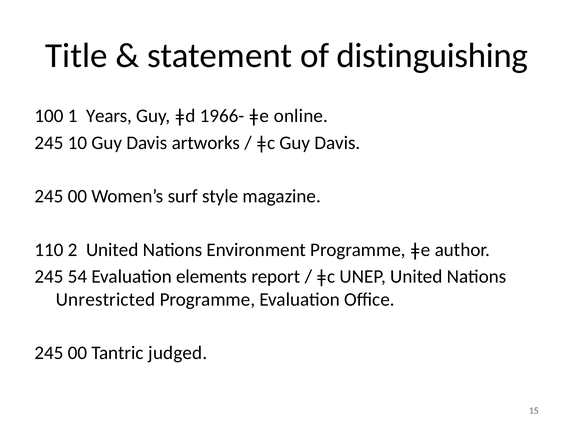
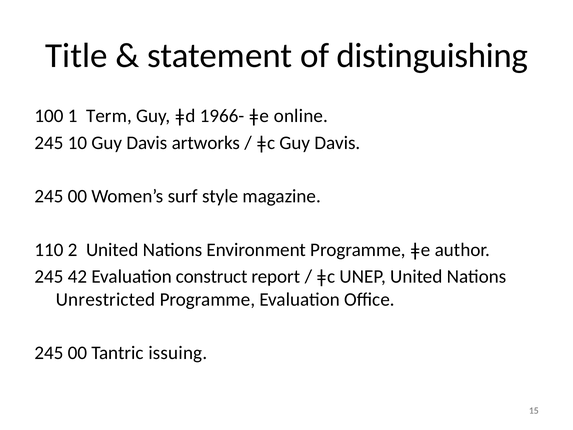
Years: Years -> Term (109, 116)
54: 54 -> 42 (77, 276)
elements: elements -> construct (212, 276)
judged: judged -> issuing (178, 353)
